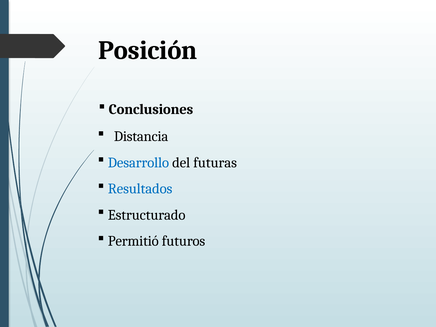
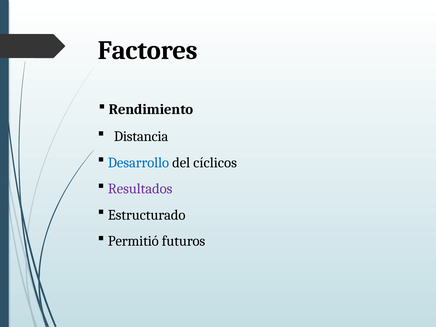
Posición: Posición -> Factores (148, 50)
Conclusiones: Conclusiones -> Rendimiento (151, 109)
futuras: futuras -> cíclicos (215, 163)
Resultados colour: blue -> purple (140, 189)
